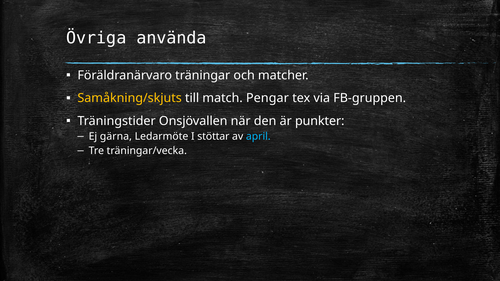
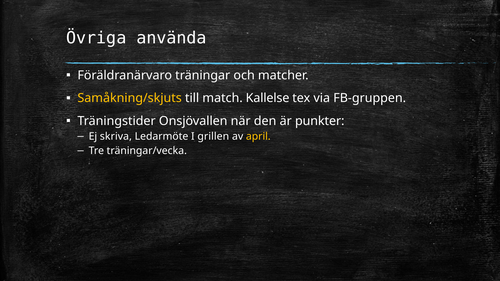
Pengar: Pengar -> Kallelse (268, 98)
gärna: gärna -> skriva (116, 137)
stöttar: stöttar -> grillen (213, 137)
april colour: light blue -> yellow (258, 137)
